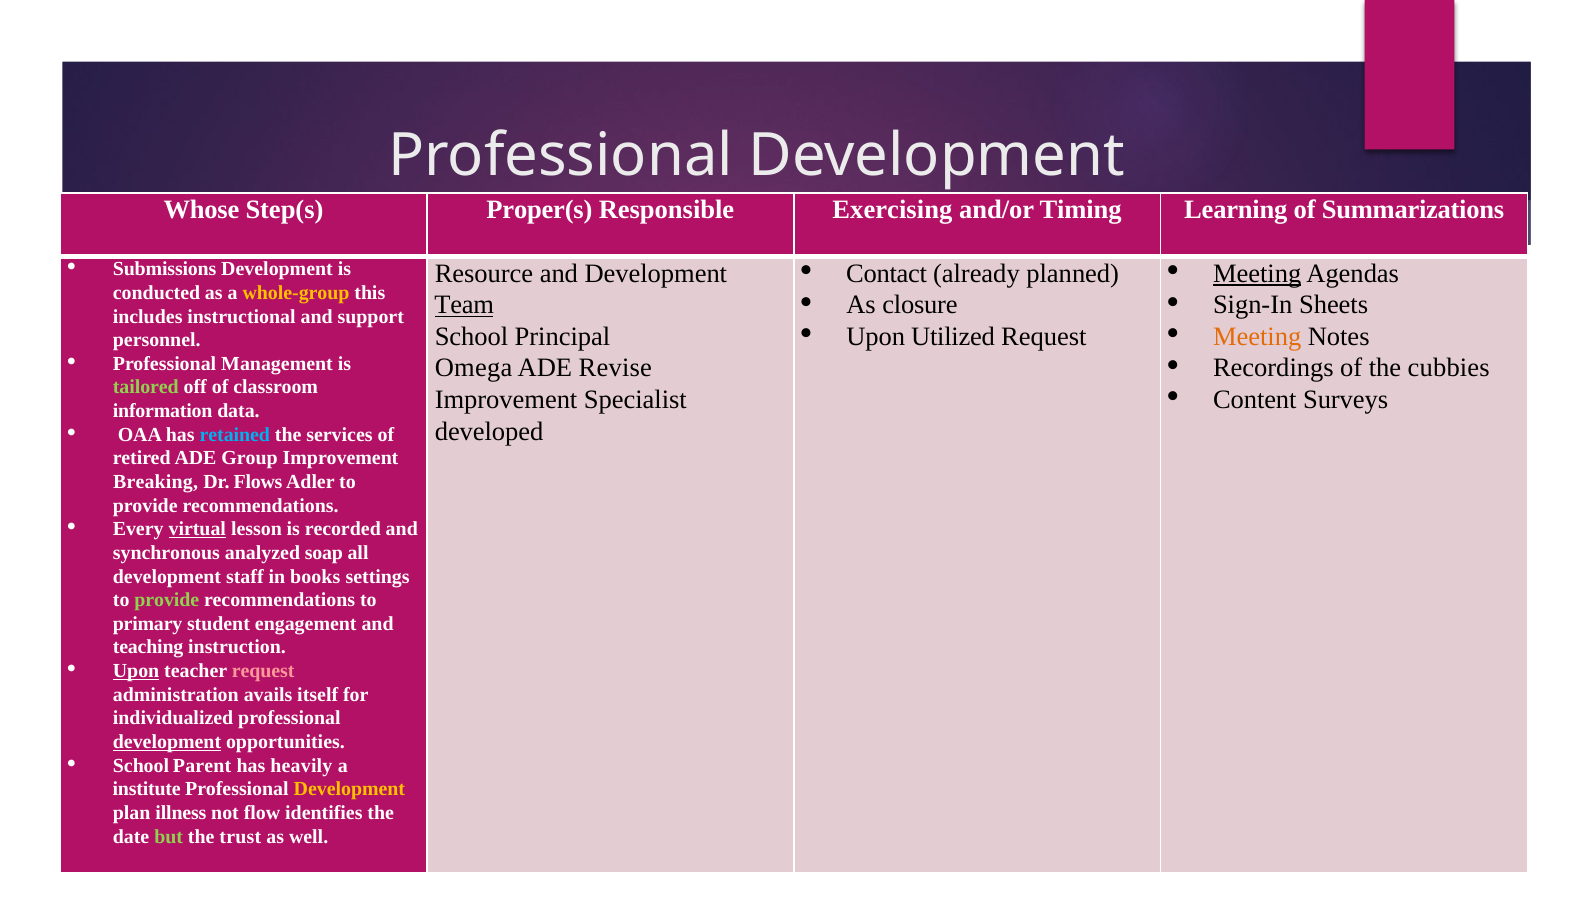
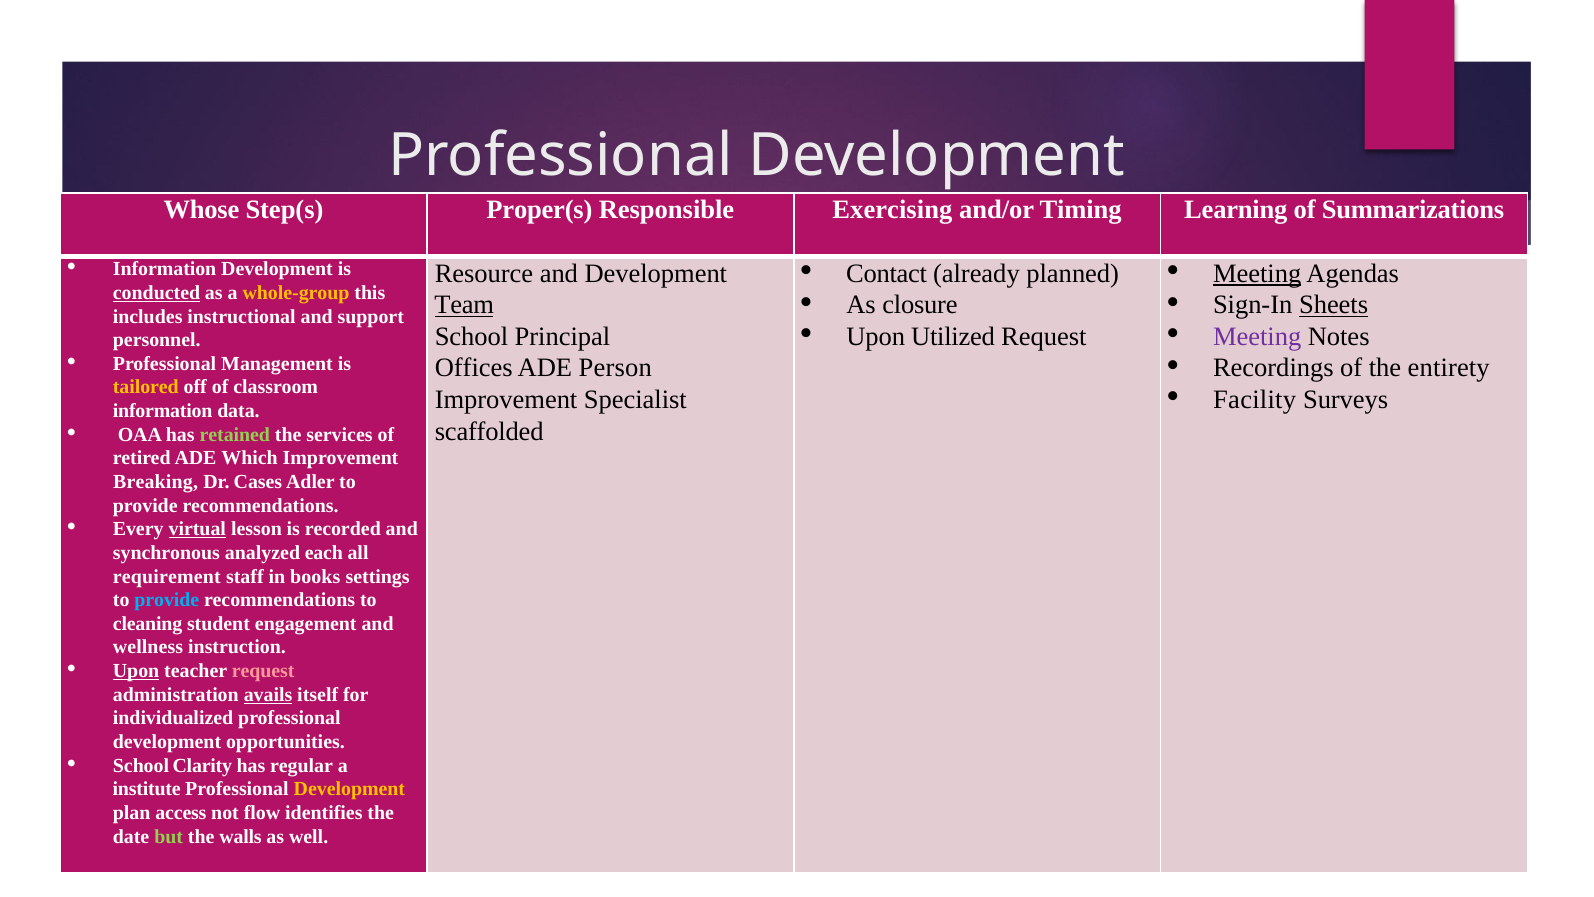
Submissions: Submissions -> Information (165, 269)
conducted underline: none -> present (157, 293)
Sheets underline: none -> present (1334, 305)
Meeting colour: orange -> purple (1257, 336)
cubbies: cubbies -> entirety (1449, 368)
Omega: Omega -> Offices (474, 368)
Revise: Revise -> Person (615, 368)
tailored colour: light green -> yellow (146, 387)
Content: Content -> Facility (1255, 400)
developed: developed -> scaffolded (489, 431)
retained colour: light blue -> light green (235, 434)
Group: Group -> Which (250, 458)
Flows: Flows -> Cases (258, 482)
soap: soap -> each (324, 553)
development: development -> requirement (167, 576)
provide colour: light green -> light blue (167, 600)
primary: primary -> cleaning (148, 624)
teaching: teaching -> wellness (148, 647)
avails underline: none -> present (268, 694)
development underline: present -> none (167, 742)
Parent: Parent -> Clarity (202, 765)
heavily: heavily -> regular (302, 765)
illness: illness -> access (181, 813)
trust: trust -> walls (241, 836)
